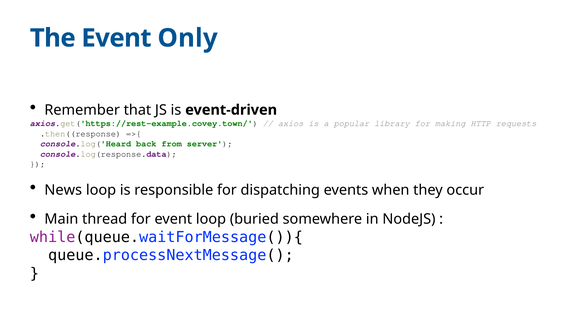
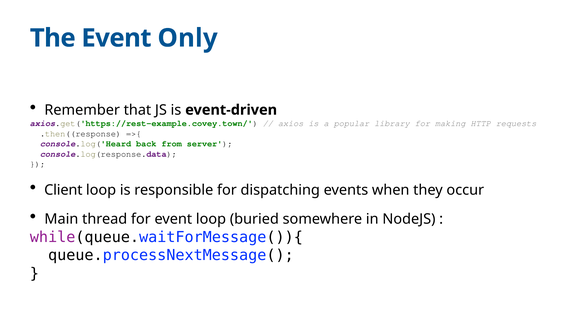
News: News -> Client (63, 190)
